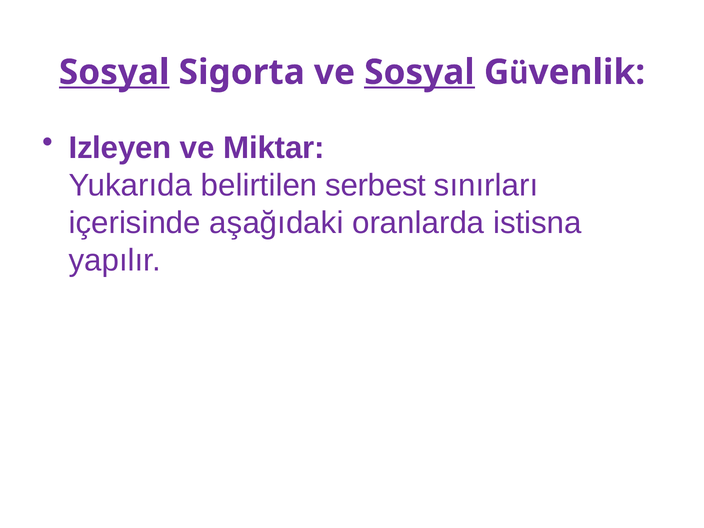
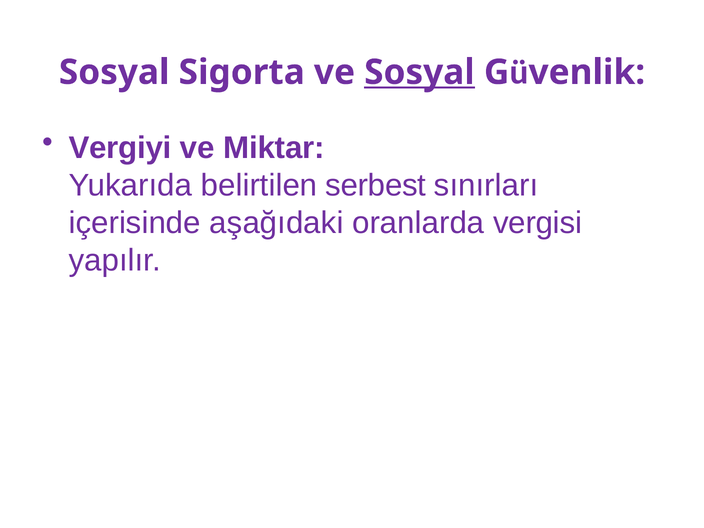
Sosyal underline: present -> none (114, 72)
Izleyen: Izleyen -> Vergiyi (120, 148)
istisna: istisna -> vergisi (538, 223)
